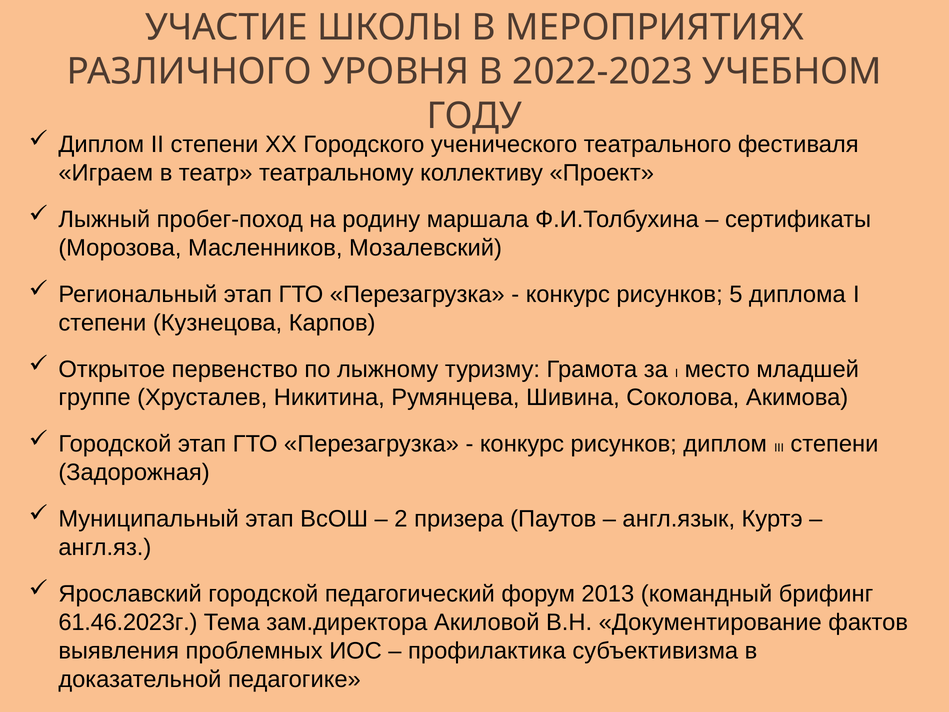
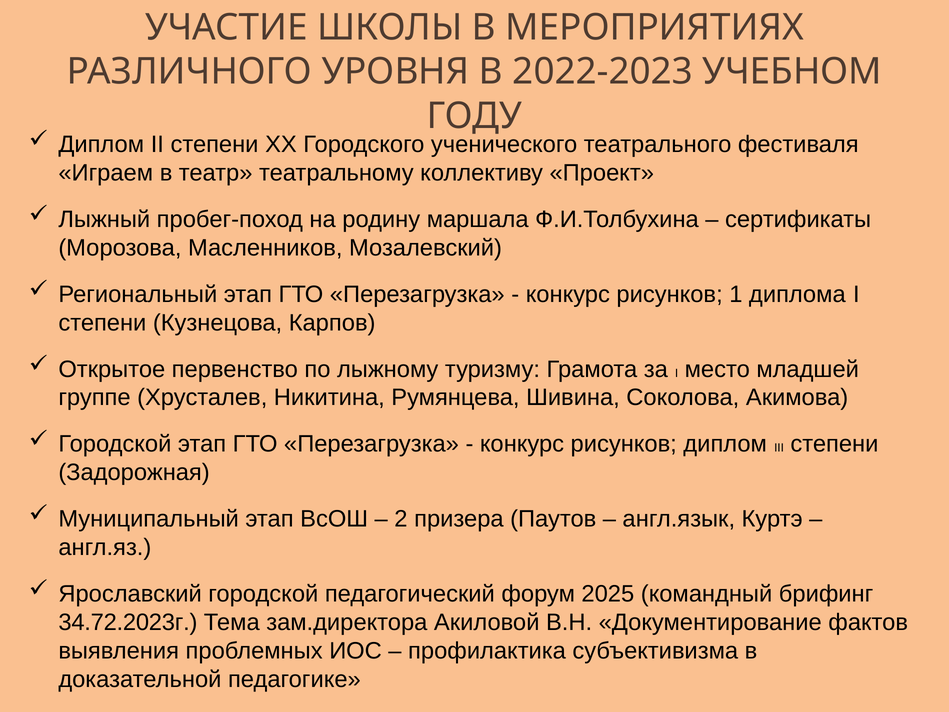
5: 5 -> 1 (736, 294)
2013: 2013 -> 2025 (608, 594)
61.46.2023г: 61.46.2023г -> 34.72.2023г (128, 622)
